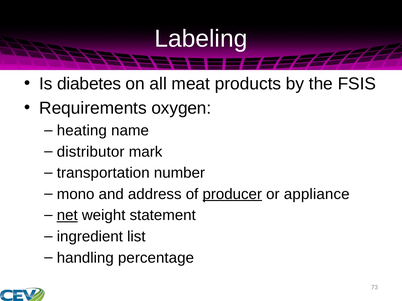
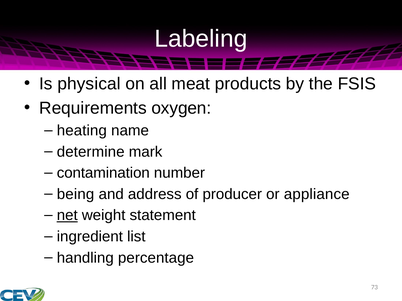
diabetes: diabetes -> physical (89, 84)
distributor: distributor -> determine (91, 152)
transportation: transportation -> contamination (103, 173)
mono: mono -> being (76, 194)
producer underline: present -> none (232, 194)
